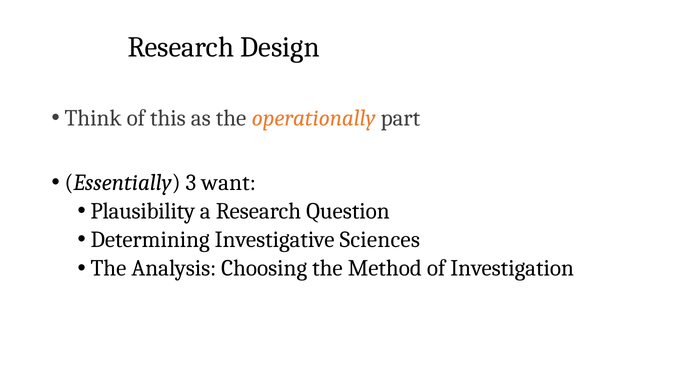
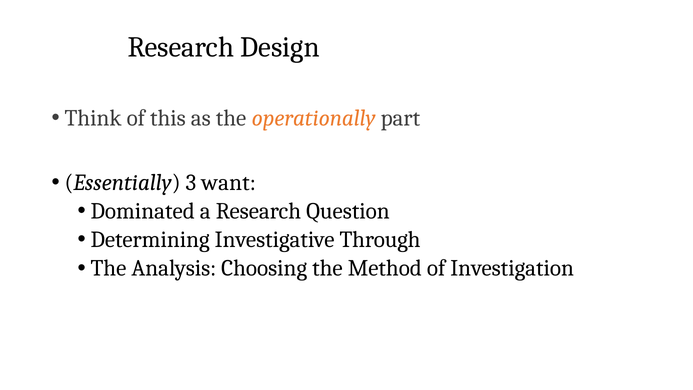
Plausibility: Plausibility -> Dominated (143, 211)
Sciences: Sciences -> Through (380, 240)
